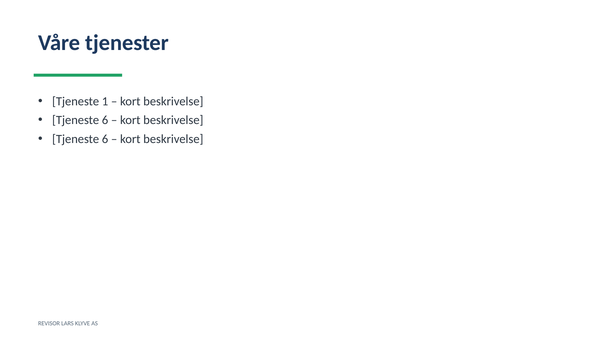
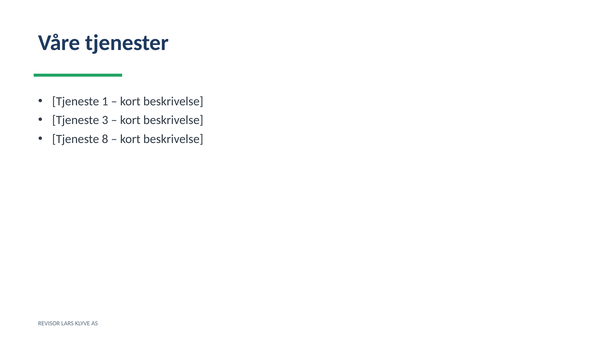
6: 6 -> 3 (105, 120)
6: 6 -> 8 (105, 139)
